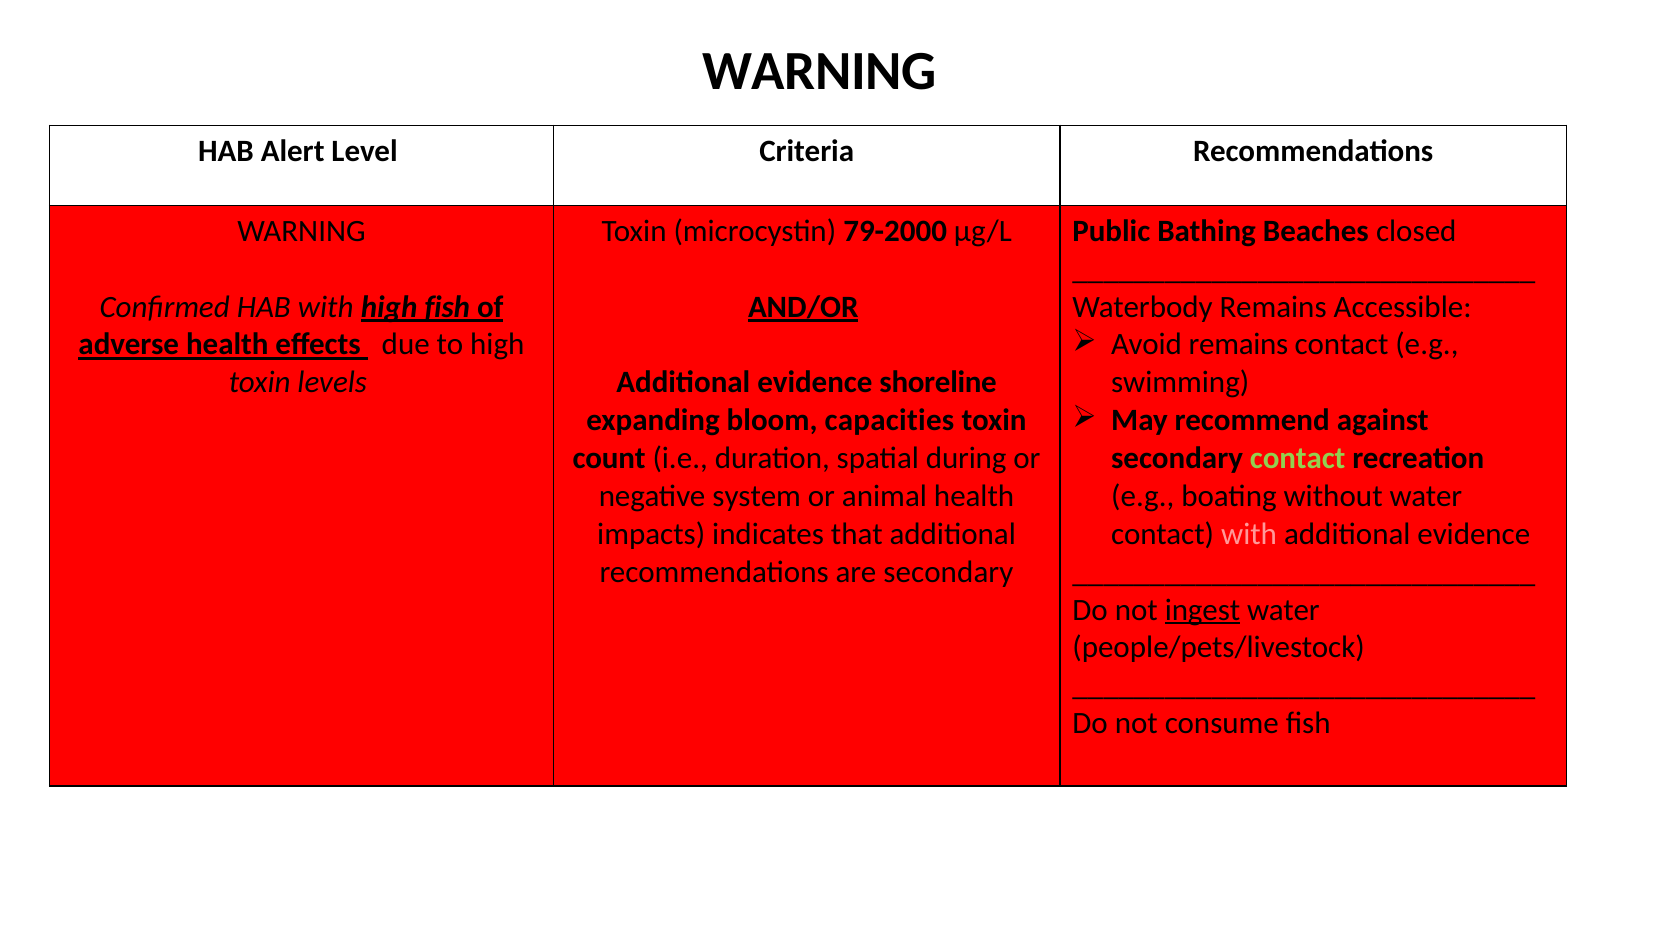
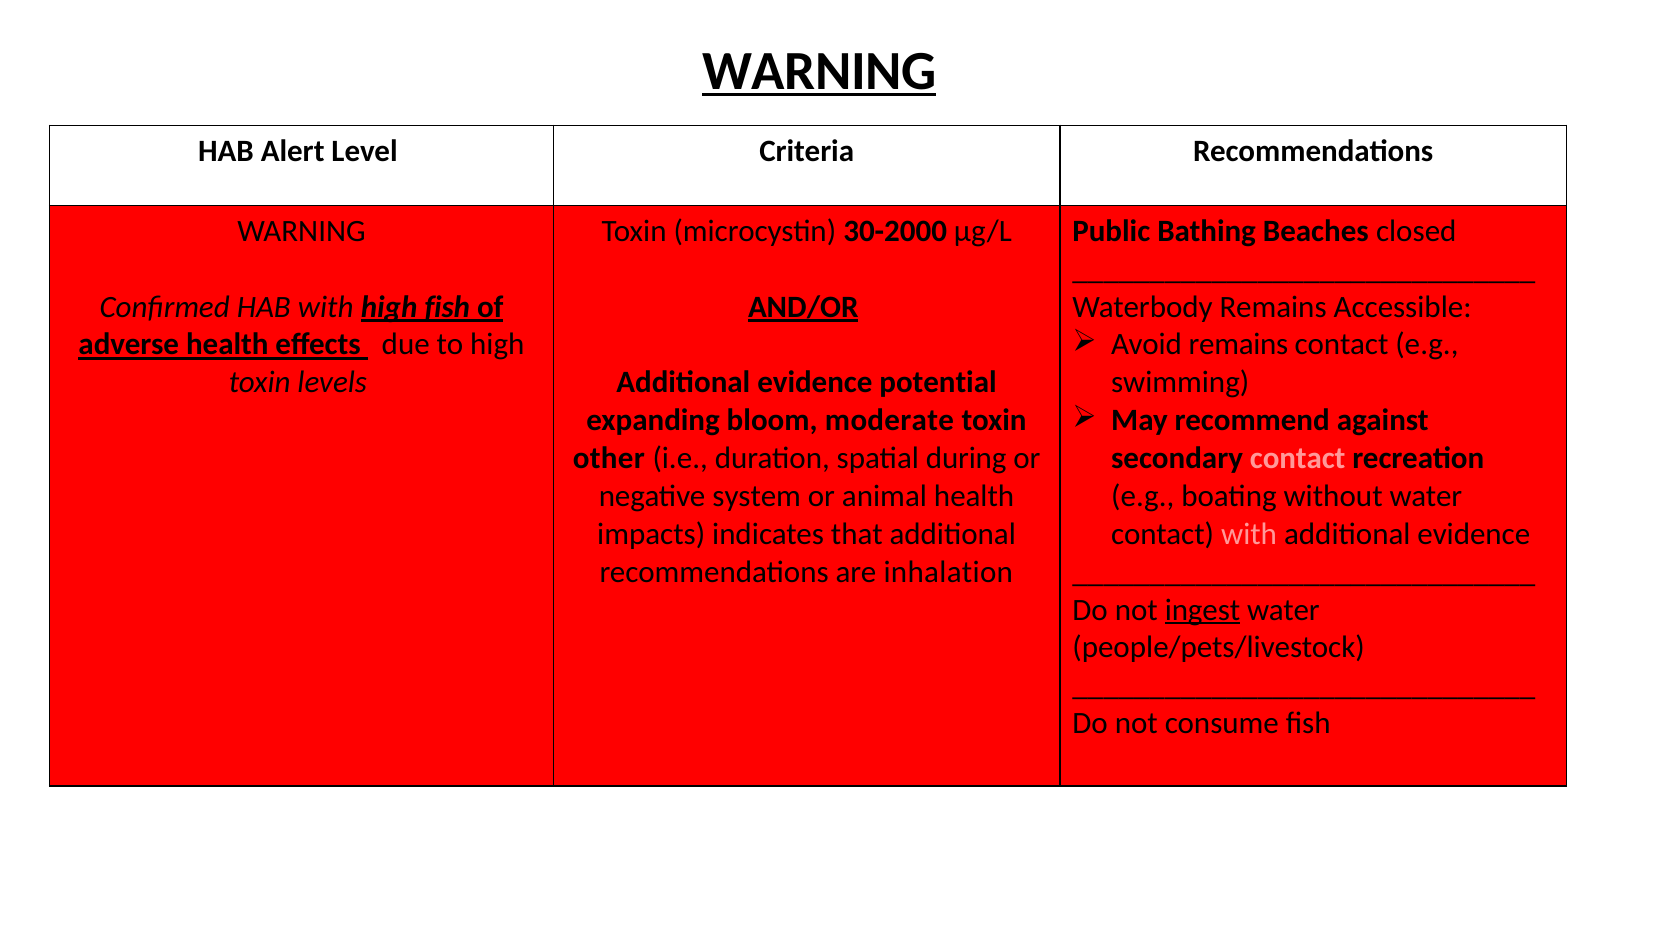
WARNING underline: none -> present (819, 71)
79-2000: 79-2000 -> 30-2000 (895, 231)
shoreline: shoreline -> potential (938, 383)
capacities: capacities -> moderate (889, 420)
count: count -> other (609, 458)
contact colour: light green -> pink (1298, 458)
are secondary: secondary -> inhalation (948, 572)
